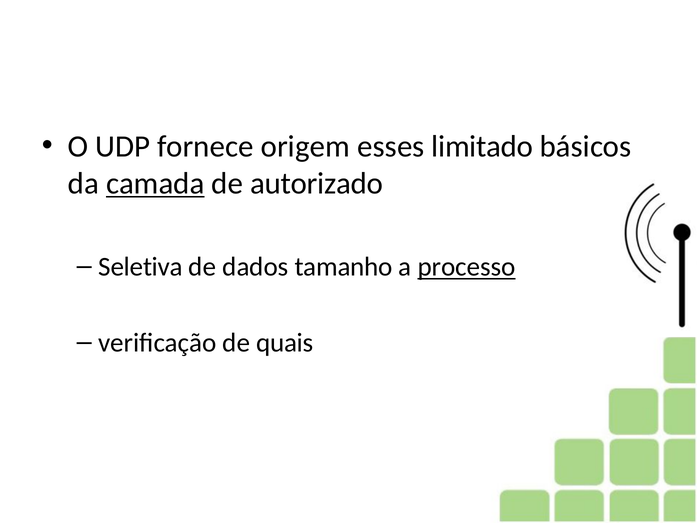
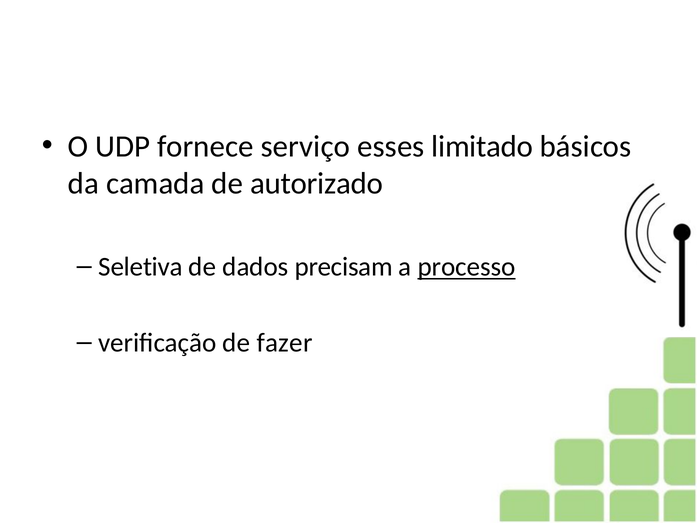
origem: origem -> serviço (305, 146)
camada underline: present -> none (155, 183)
tamanho: tamanho -> precisam (344, 267)
quais: quais -> fazer (284, 343)
